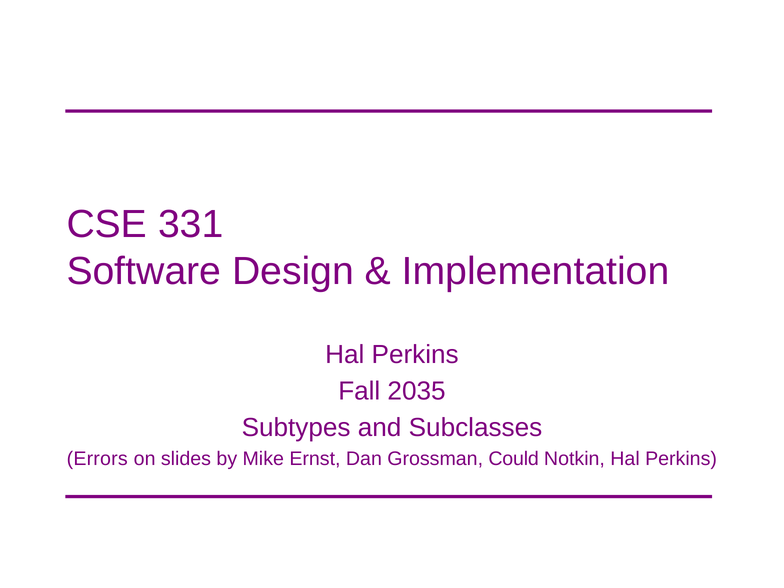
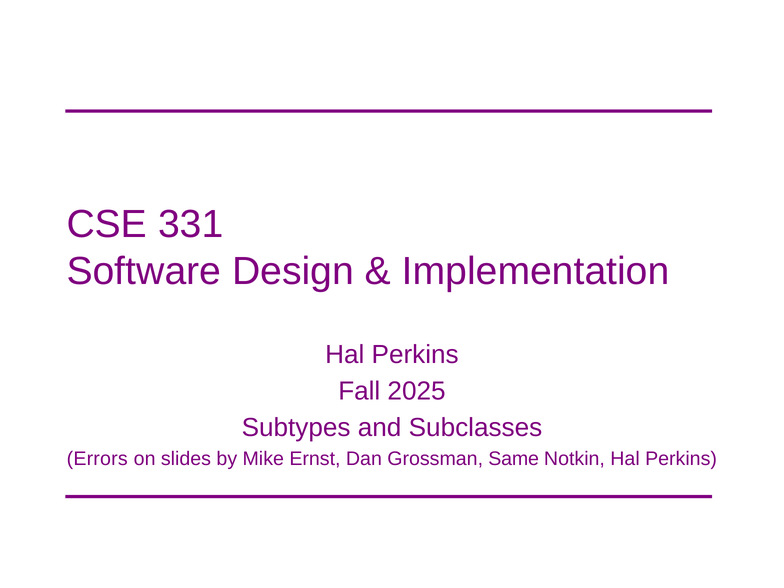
2035: 2035 -> 2025 (417, 391)
Could: Could -> Same (514, 459)
